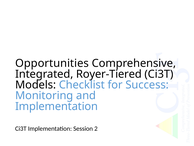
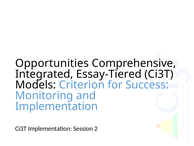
Royer-Tiered: Royer-Tiered -> Essay-Tiered (109, 74)
Checklist: Checklist -> Criterion (82, 85)
